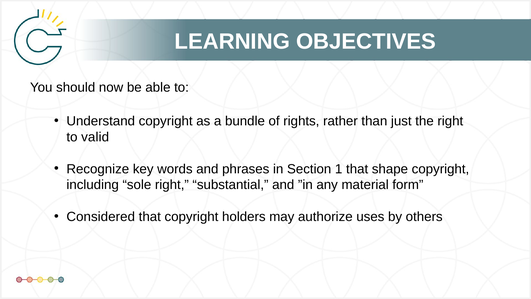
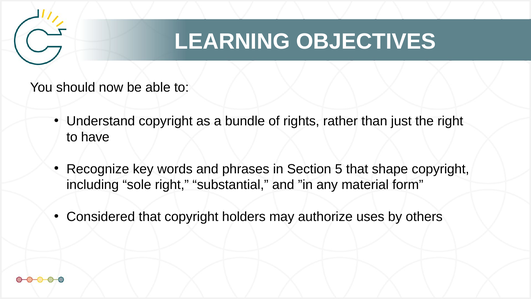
valid: valid -> have (95, 137)
1: 1 -> 5 (339, 169)
